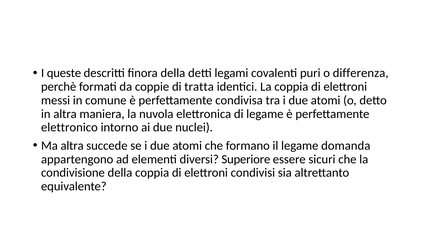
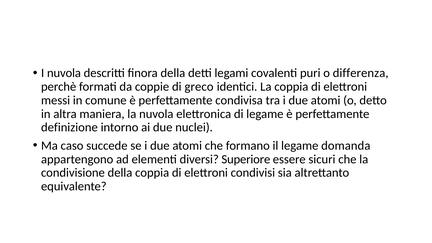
I queste: queste -> nuvola (64, 73)
tratta: tratta -> greco (199, 87)
elettronico: elettronico -> definizione (69, 127)
Ma altra: altra -> caso (72, 146)
